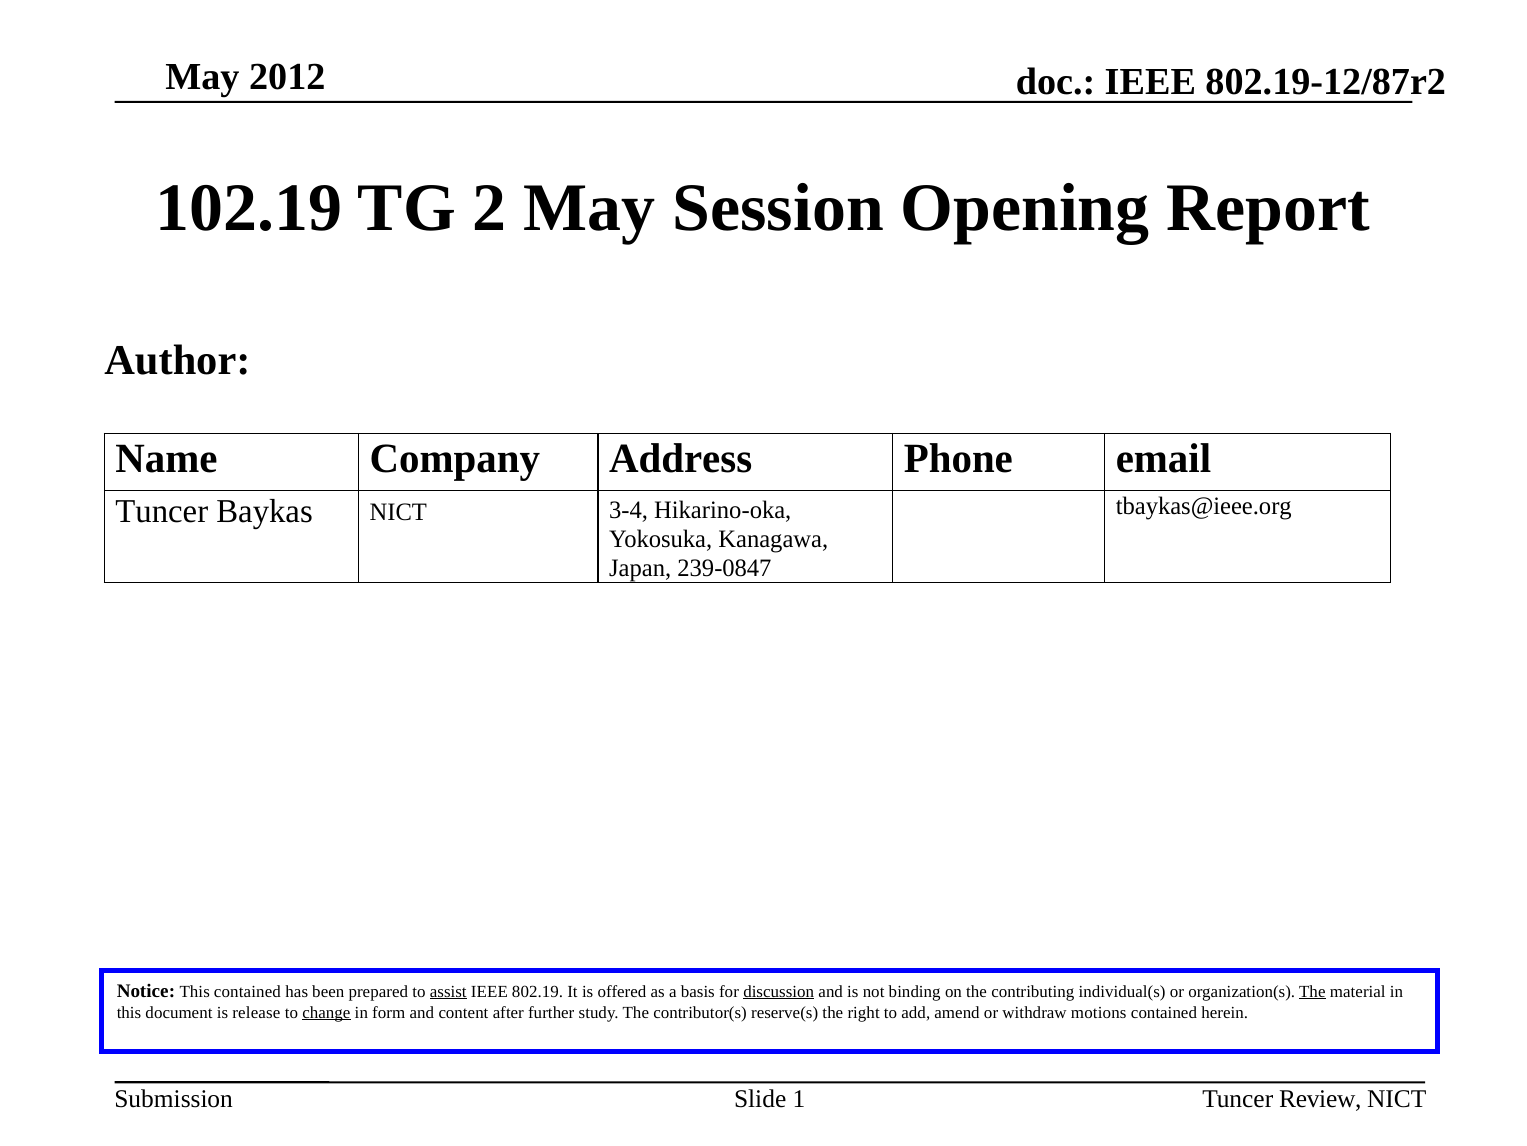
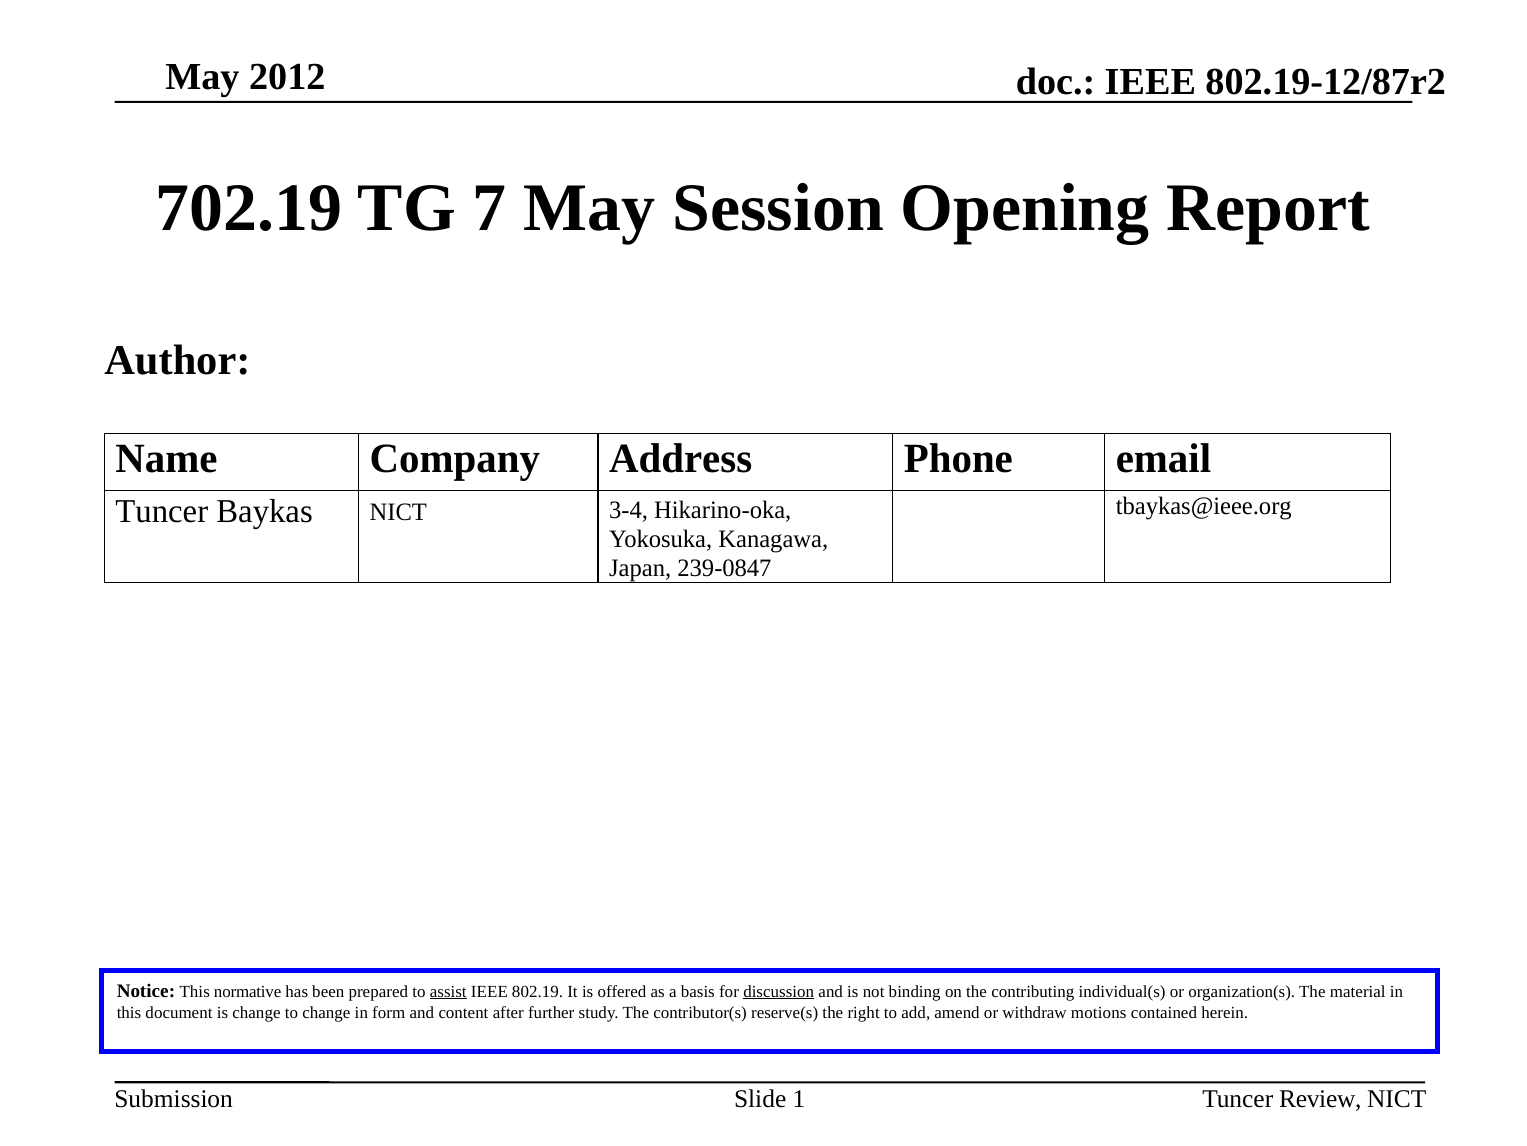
102.19: 102.19 -> 702.19 (249, 208)
2: 2 -> 7 (490, 208)
This contained: contained -> normative (248, 991)
The underline: present -> none (1312, 991)
is release: release -> change (256, 1012)
change underline: present -> none (326, 1012)
